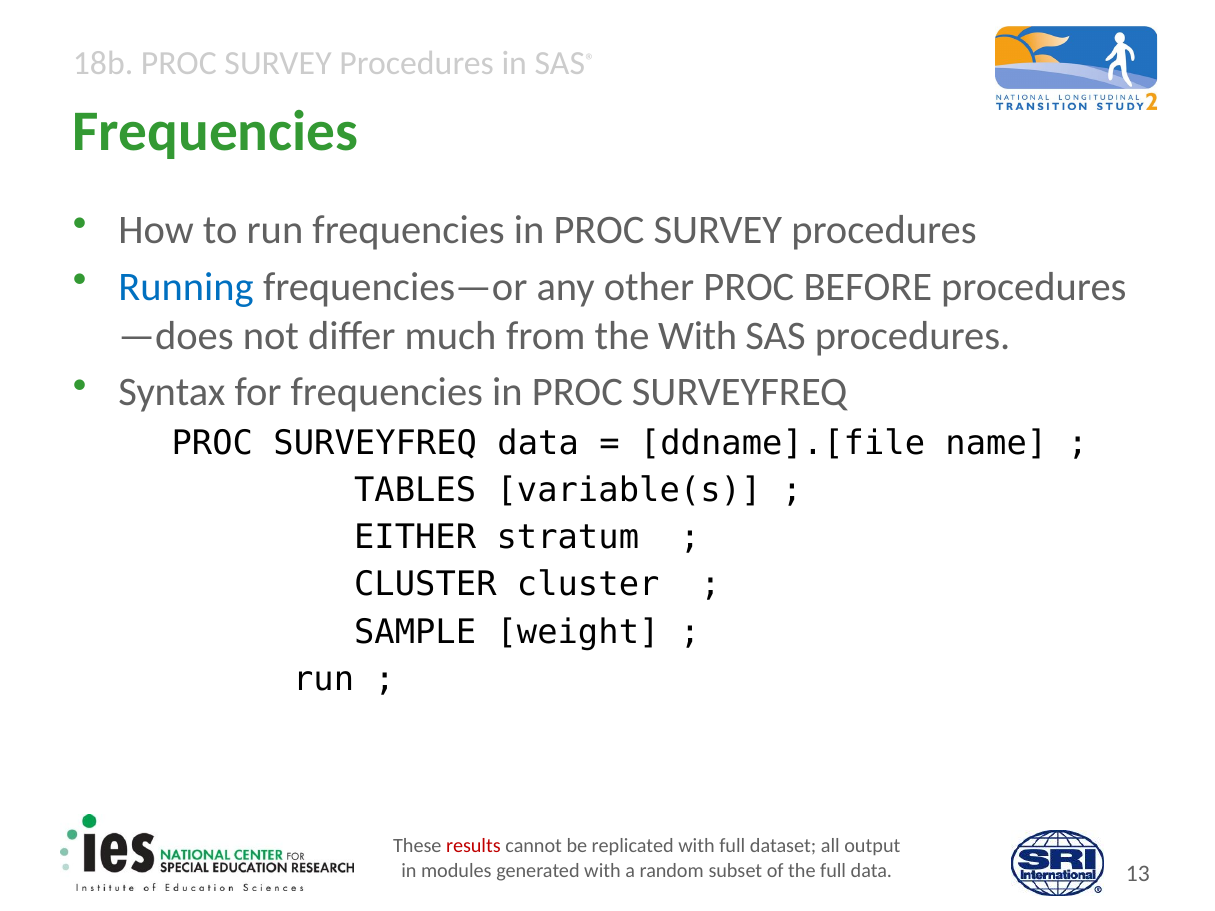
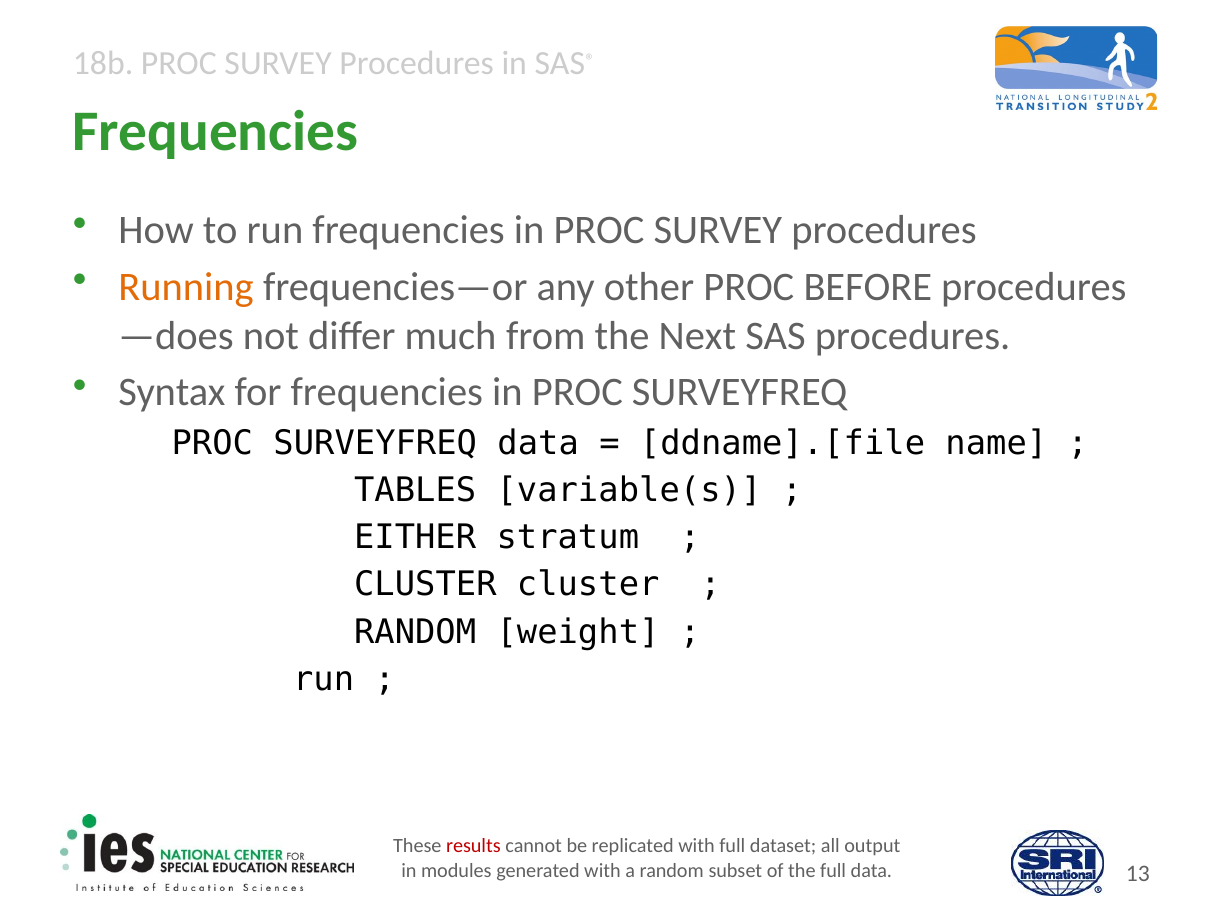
Running colour: blue -> orange (186, 287)
the With: With -> Next (697, 336)
SAMPLE: SAMPLE -> RANDOM (415, 632)
